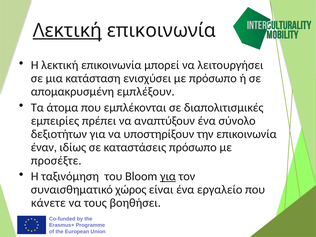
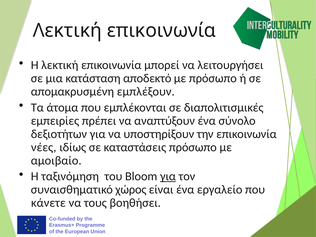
Λεκτική underline: present -> none (67, 31)
ενισχύσει: ενισχύσει -> αποδεκτό (147, 78)
έναν: έναν -> νέες (44, 147)
προσέξτε: προσέξτε -> αμοιβαίο (56, 161)
